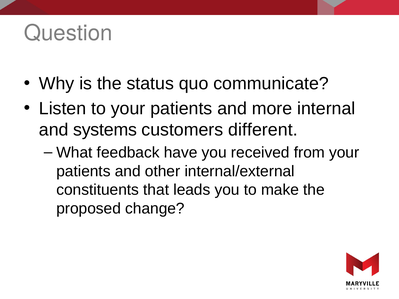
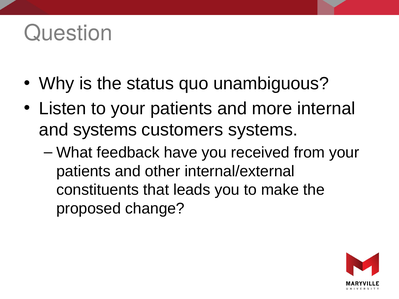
communicate: communicate -> unambiguous (271, 84)
customers different: different -> systems (263, 130)
